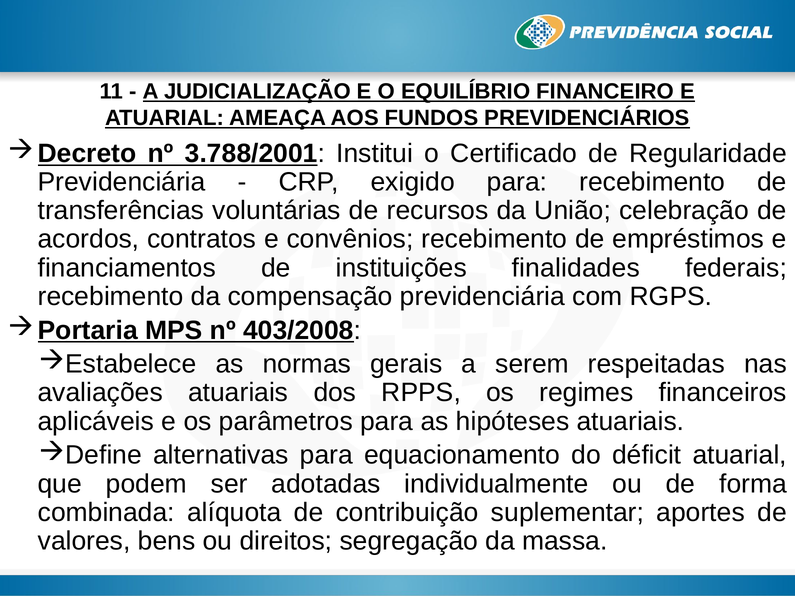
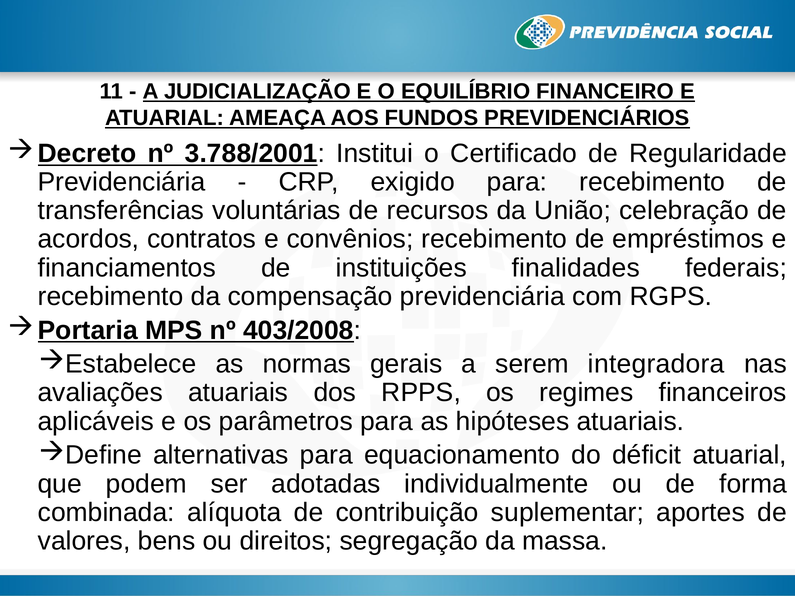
respeitadas: respeitadas -> integradora (656, 364)
